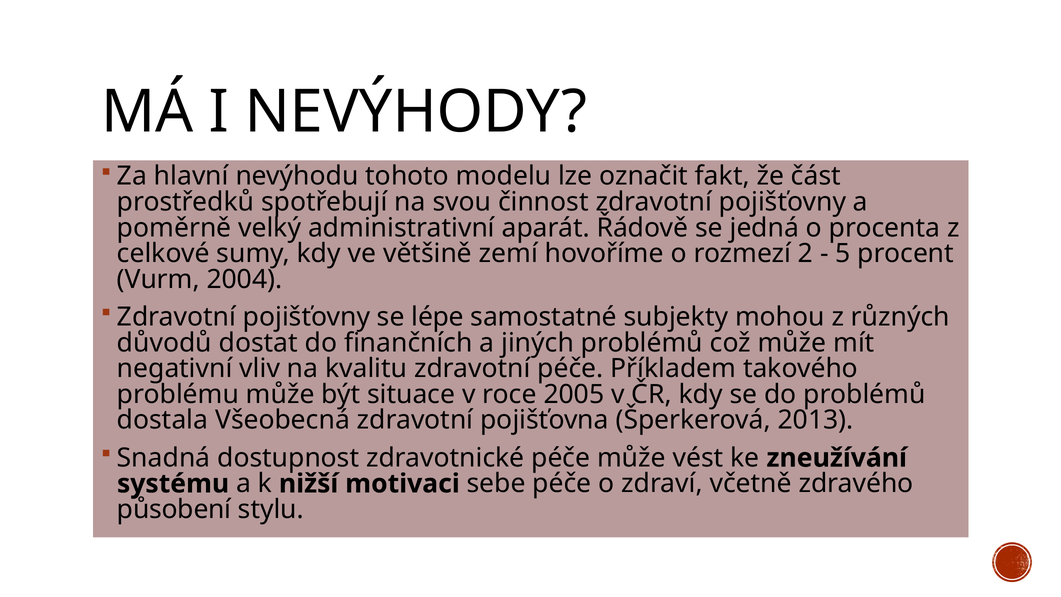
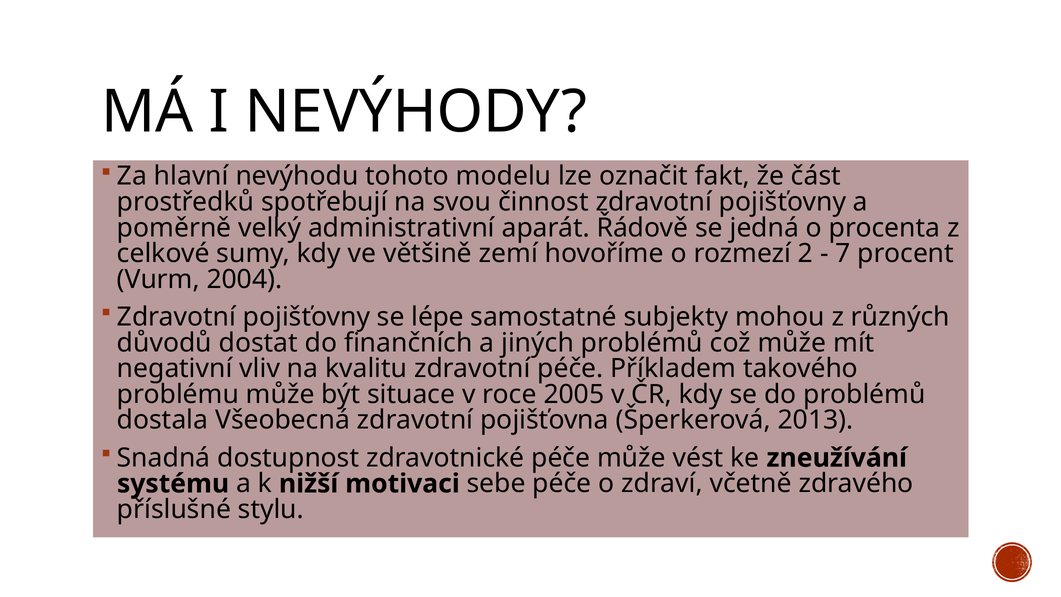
5: 5 -> 7 (843, 253)
působení: působení -> příslušné (174, 509)
